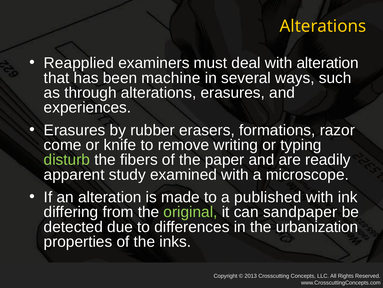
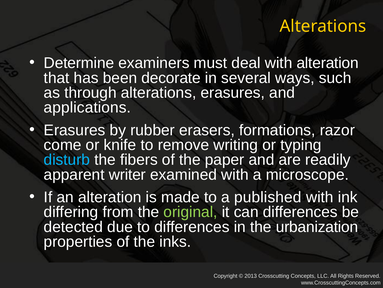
Reapplied: Reapplied -> Determine (79, 63)
machine: machine -> decorate (171, 78)
experiences: experiences -> applications (87, 107)
disturb colour: light green -> light blue (67, 159)
study: study -> writer (127, 174)
can sandpaper: sandpaper -> differences (300, 212)
